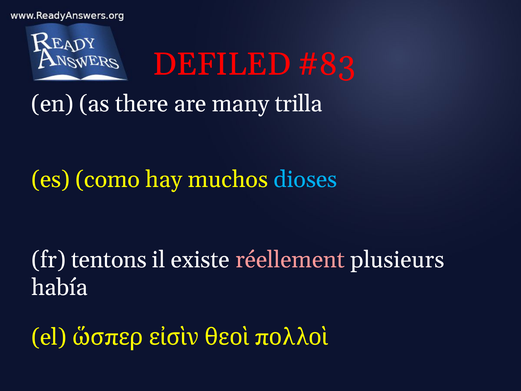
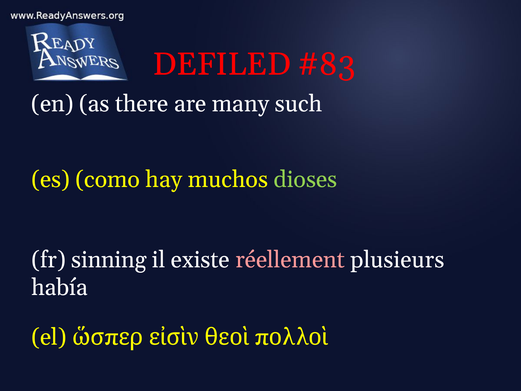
trilla: trilla -> such (299, 104)
dioses colour: light blue -> light green (305, 179)
tentons: tentons -> sinning (109, 260)
